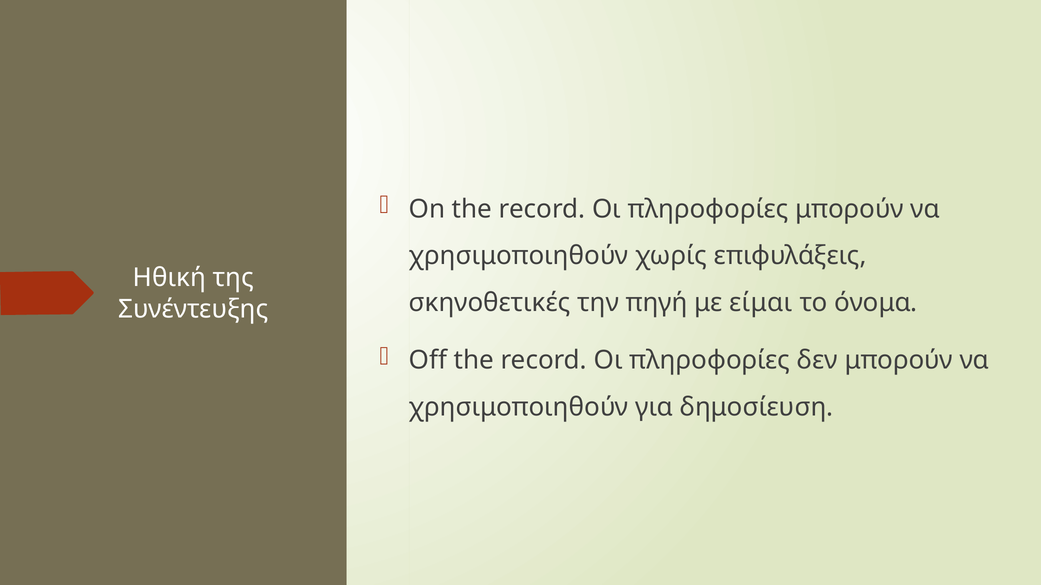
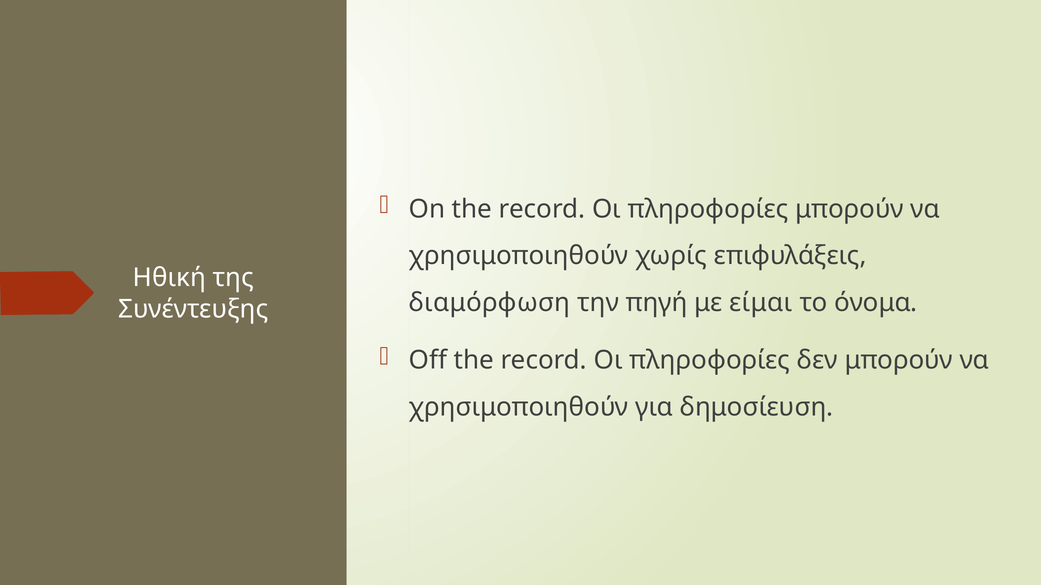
σκηνοθετικές: σκηνοθετικές -> διαμόρφωση (489, 303)
